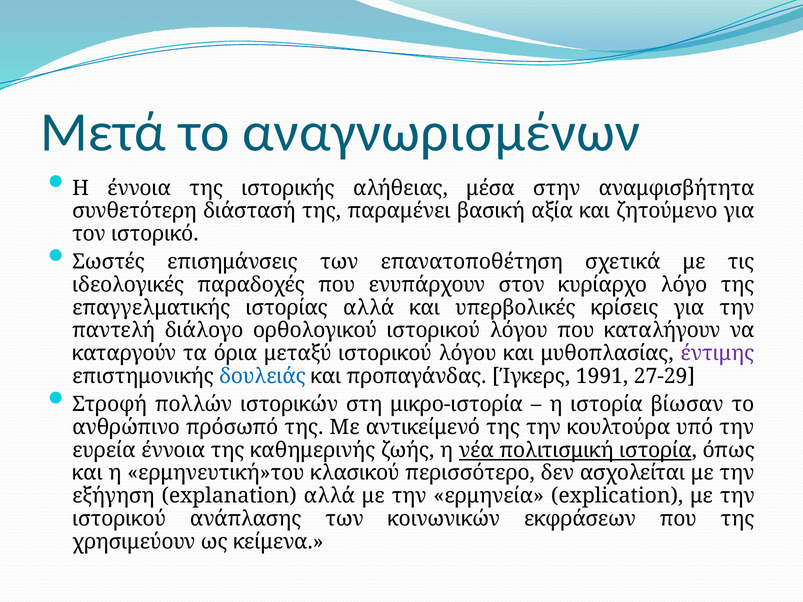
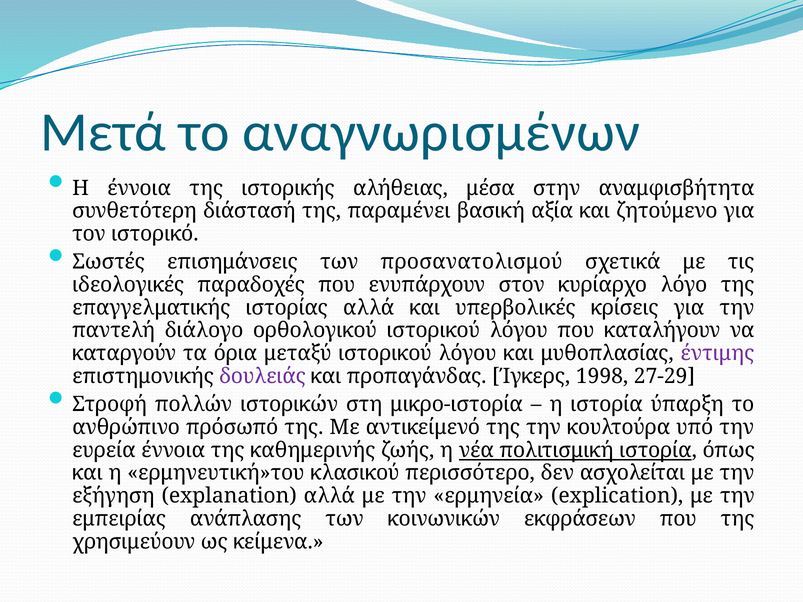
επανατοποθέτηση: επανατοποθέτηση -> προσανατολισμού (472, 262)
δουλειάς colour: blue -> purple (262, 376)
1991: 1991 -> 1998 (602, 376)
βίωσαν: βίωσαν -> ύπαρξη (687, 404)
ιστορικού: ιστορικού -> εμπειρίας (119, 519)
